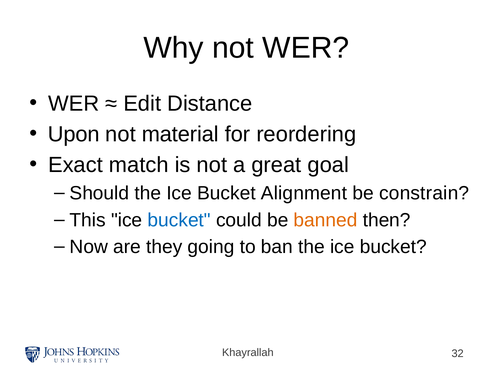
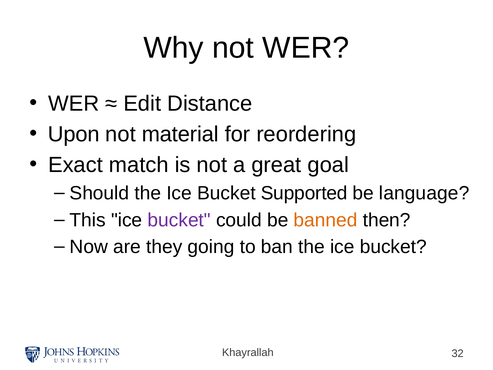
Alignment: Alignment -> Supported (304, 193)
constrain: constrain -> language (424, 193)
bucket colour: blue -> purple (179, 220)
